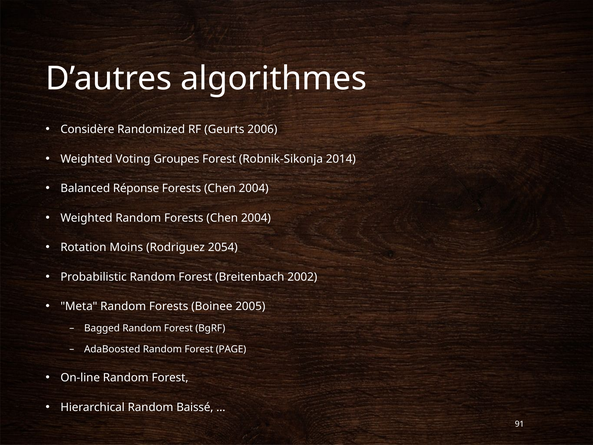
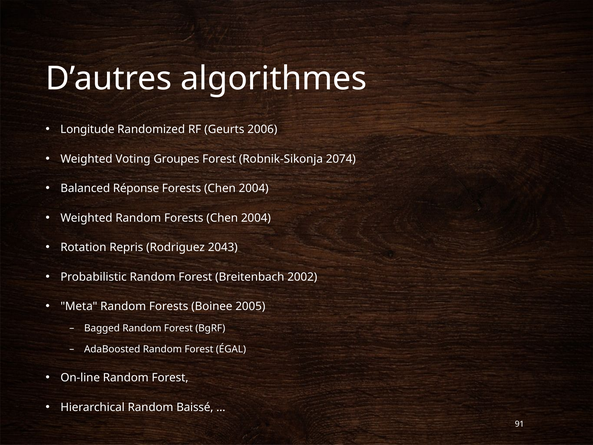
Considère: Considère -> Longitude (87, 129)
2014: 2014 -> 2074 (341, 159)
Moins: Moins -> Repris (126, 247)
2054: 2054 -> 2043 (223, 247)
PAGE: PAGE -> ÉGAL (231, 349)
